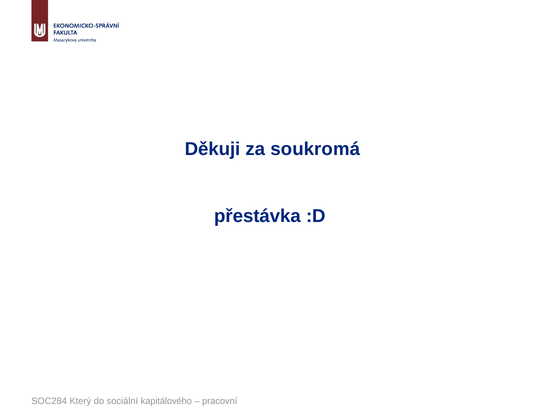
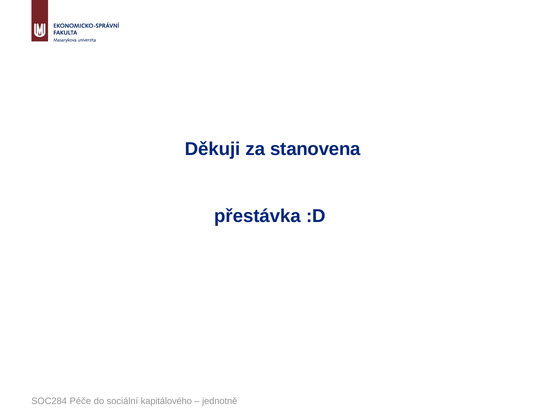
soukromá: soukromá -> stanovena (315, 149)
Který: Který -> Péče (80, 401)
pracovní: pracovní -> jednotně (220, 401)
